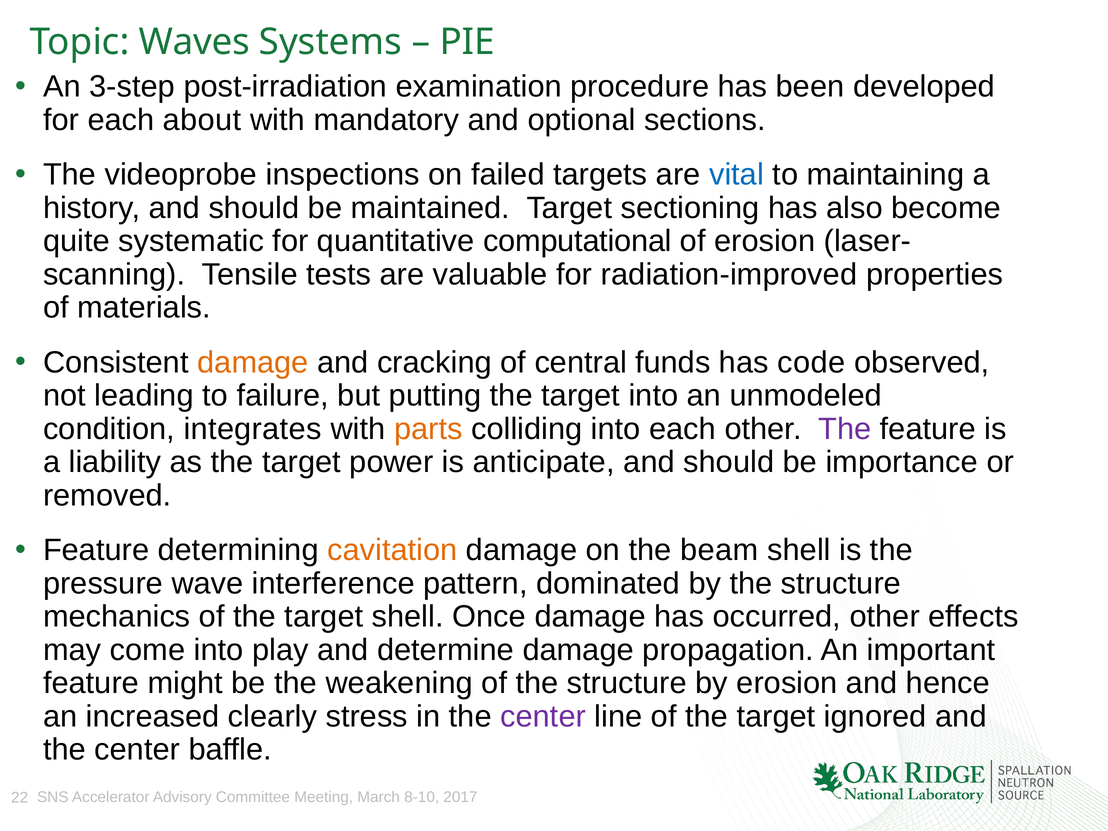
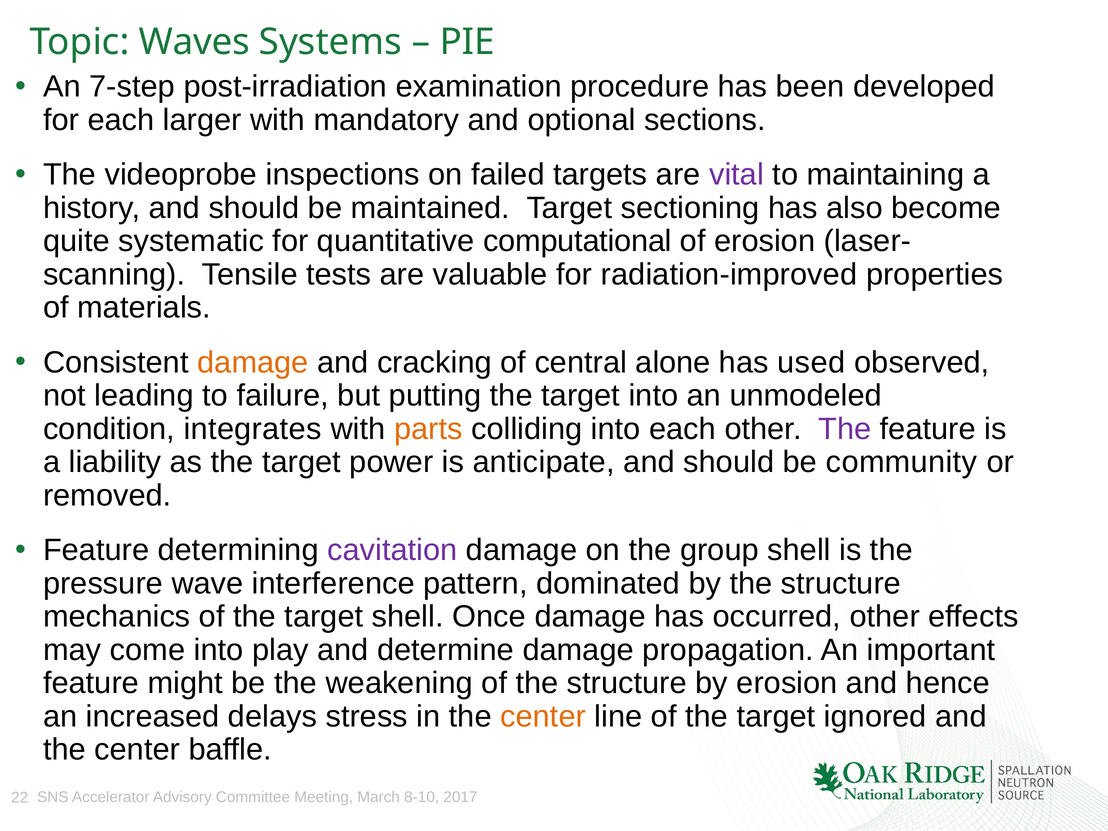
3-step: 3-step -> 7-step (132, 87)
about: about -> larger (202, 120)
vital colour: blue -> purple (737, 175)
funds: funds -> alone (673, 362)
code: code -> used (811, 362)
importance: importance -> community (902, 462)
cavitation colour: orange -> purple (392, 550)
beam: beam -> group (719, 550)
clearly: clearly -> delays (273, 716)
center colour: purple -> orange (543, 716)
